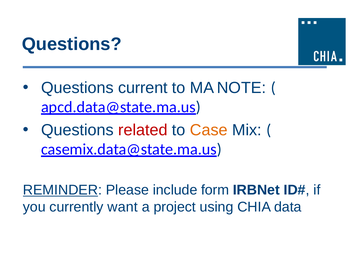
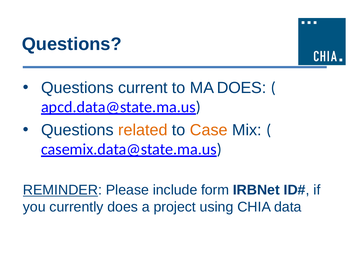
MA NOTE: NOTE -> DOES (242, 88)
related colour: red -> orange (143, 130)
currently want: want -> does (123, 207)
